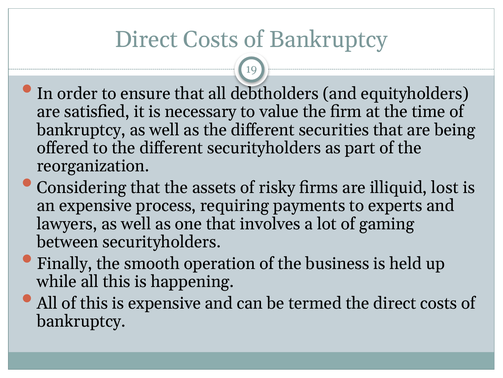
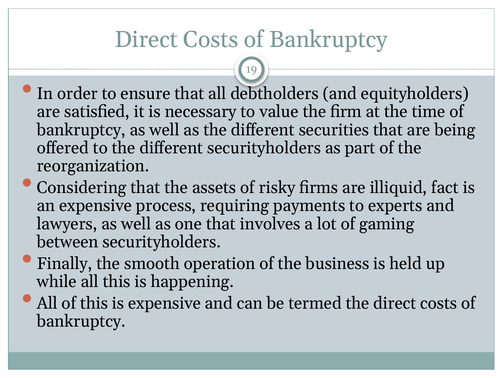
lost: lost -> fact (445, 187)
